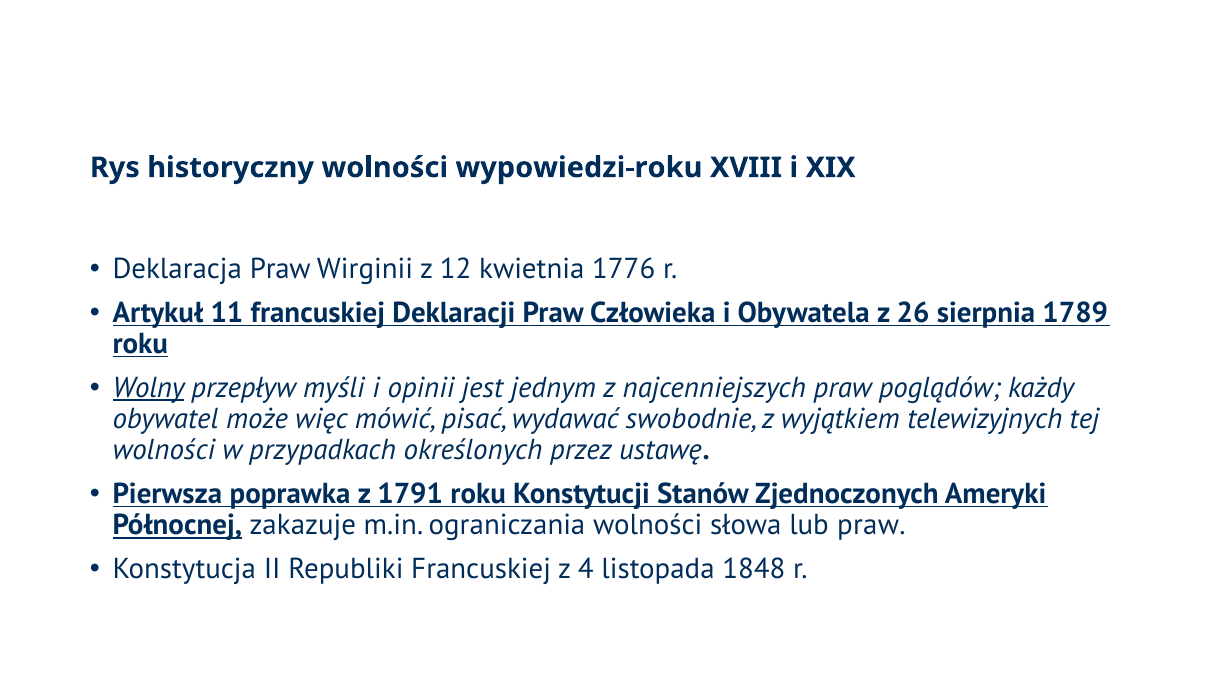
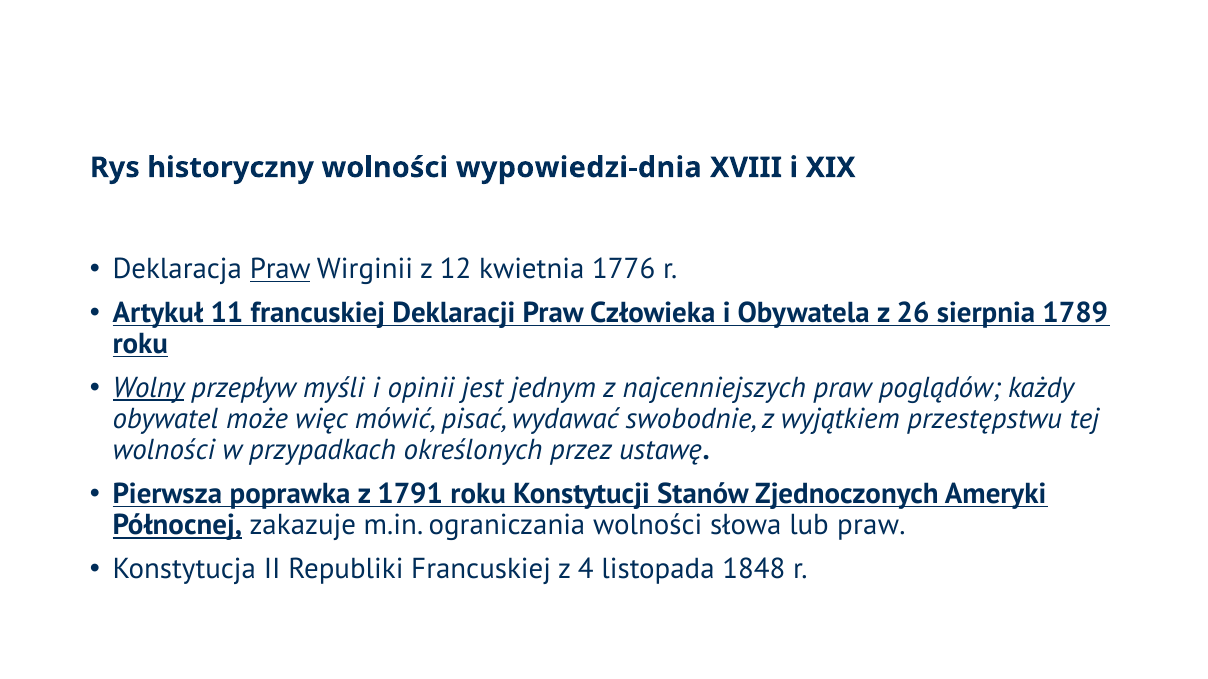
wypowiedzi-roku: wypowiedzi-roku -> wypowiedzi-dnia (579, 168)
Praw underline: none -> present (280, 269)
telewizyjnych: telewizyjnych -> przestępstwu (985, 419)
